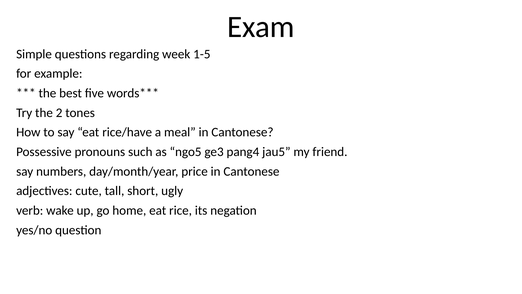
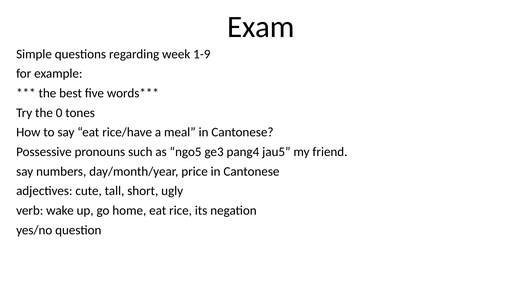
1-5: 1-5 -> 1-9 (202, 54)
2: 2 -> 0 (59, 113)
